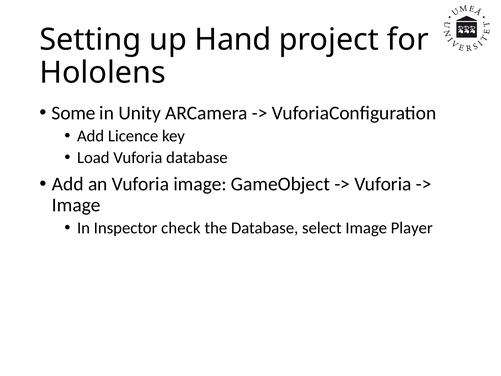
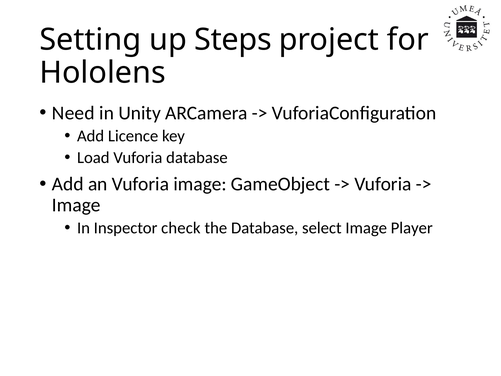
Hand: Hand -> Steps (233, 40)
Some: Some -> Need (73, 113)
